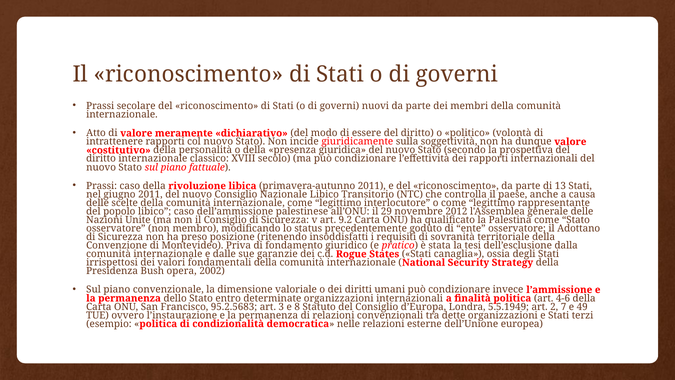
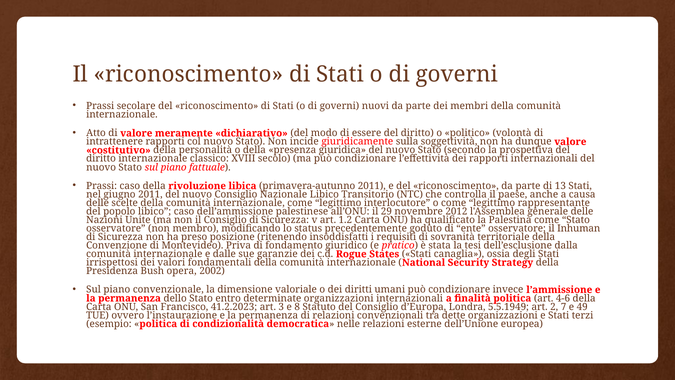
9.2: 9.2 -> 1.2 (345, 220)
Adottano: Adottano -> Inhuman (579, 228)
95.2.5683: 95.2.5683 -> 41.2.2023 (234, 307)
